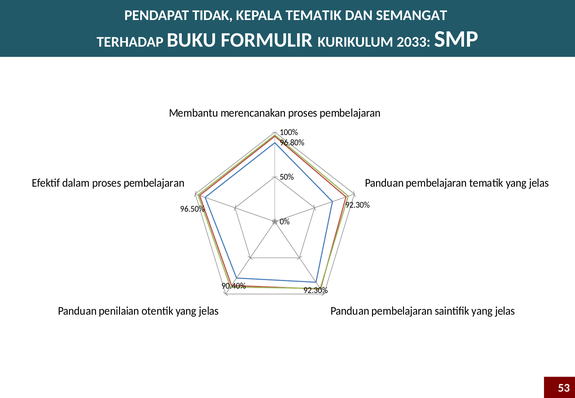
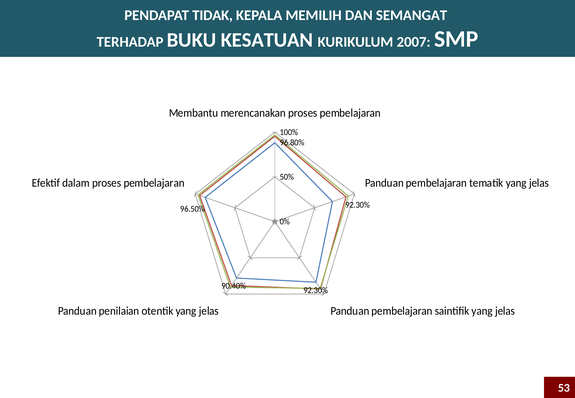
KEPALA TEMATIK: TEMATIK -> MEMILIH (314, 15)
FORMULIR: FORMULIR -> KESATUAN (267, 40)
2033: 2033 -> 2007 (414, 42)
